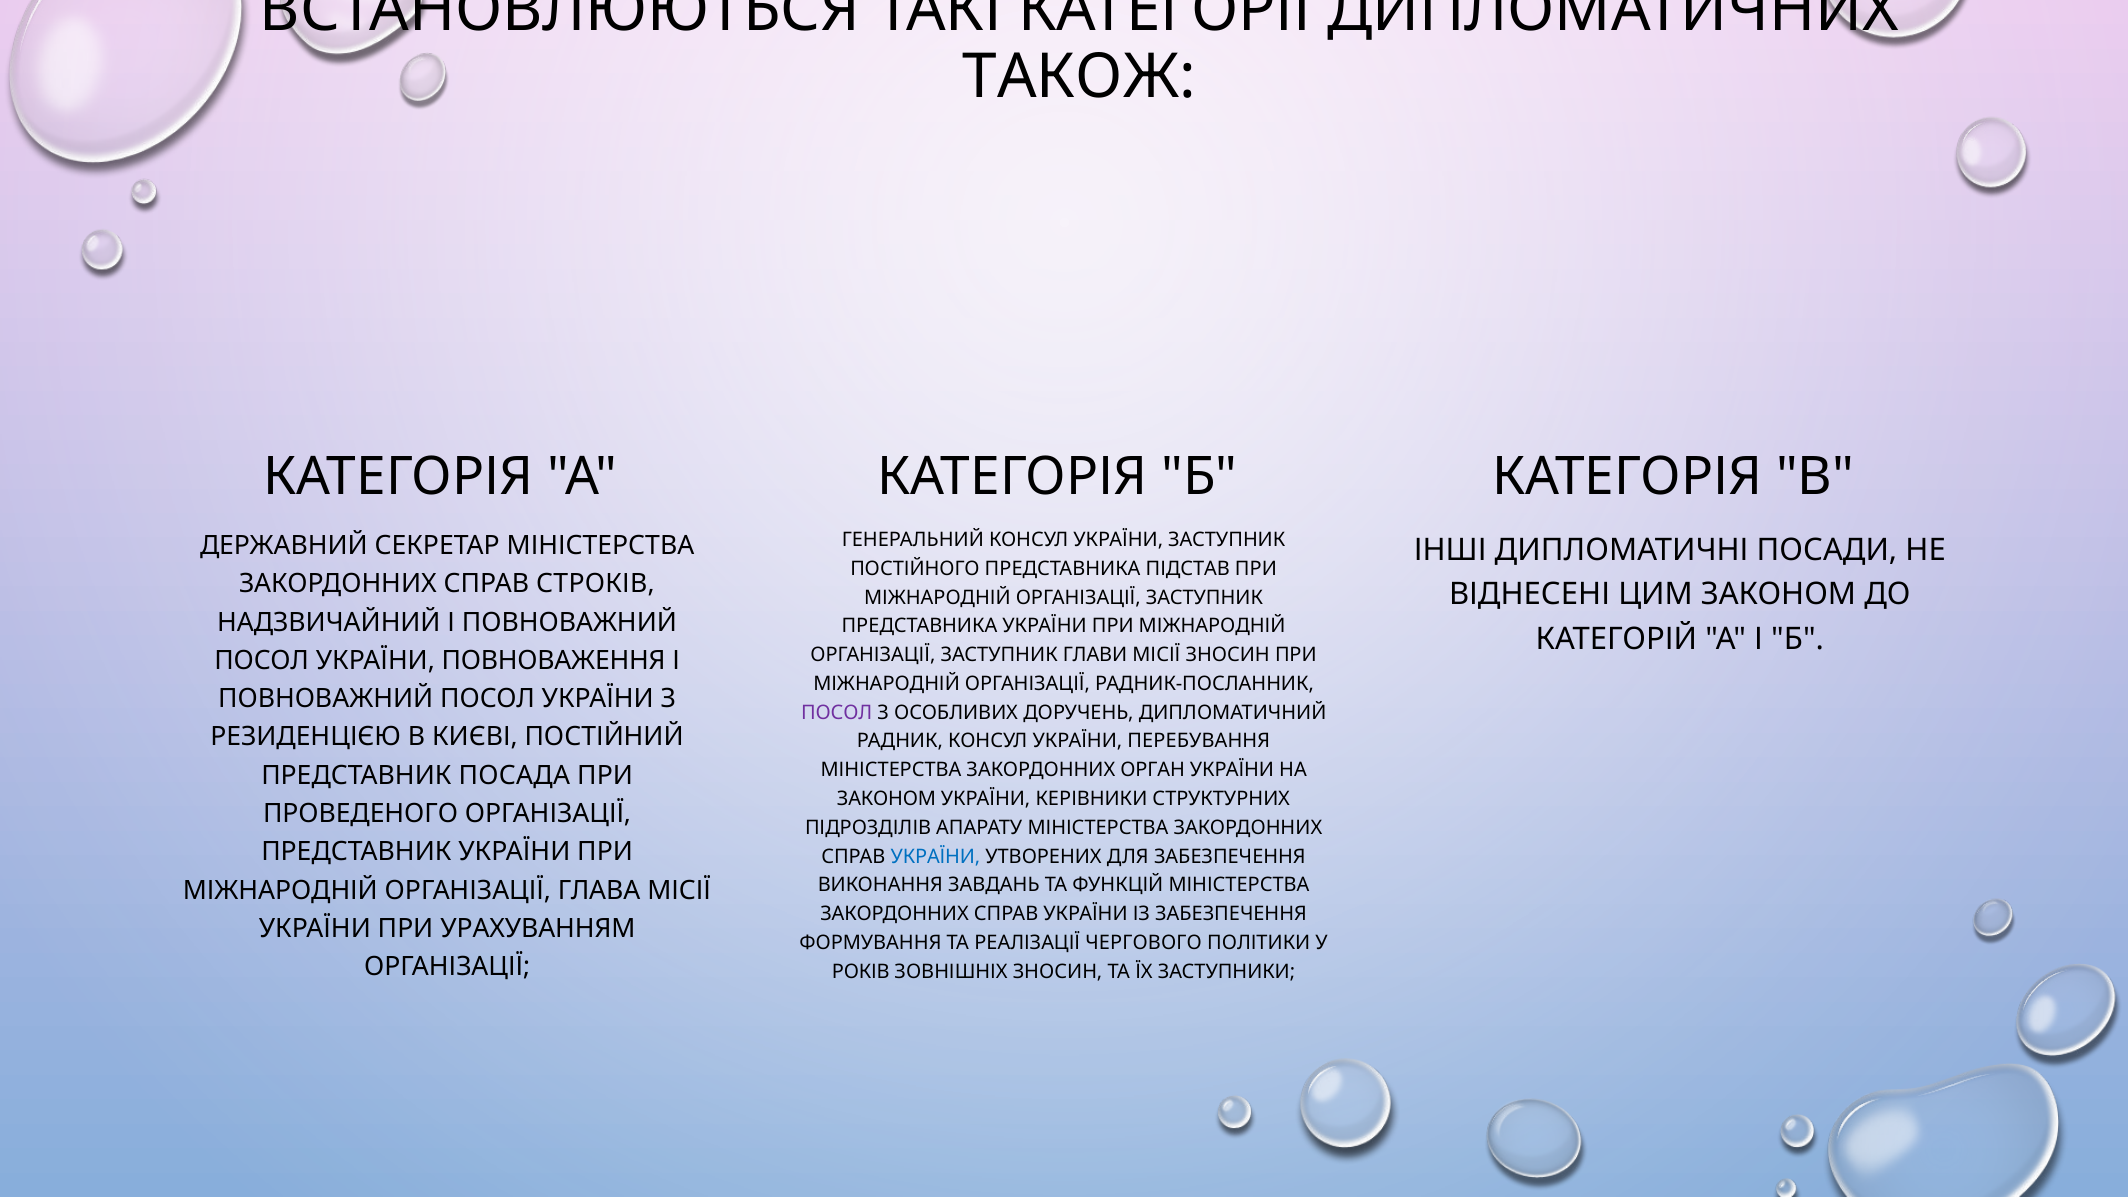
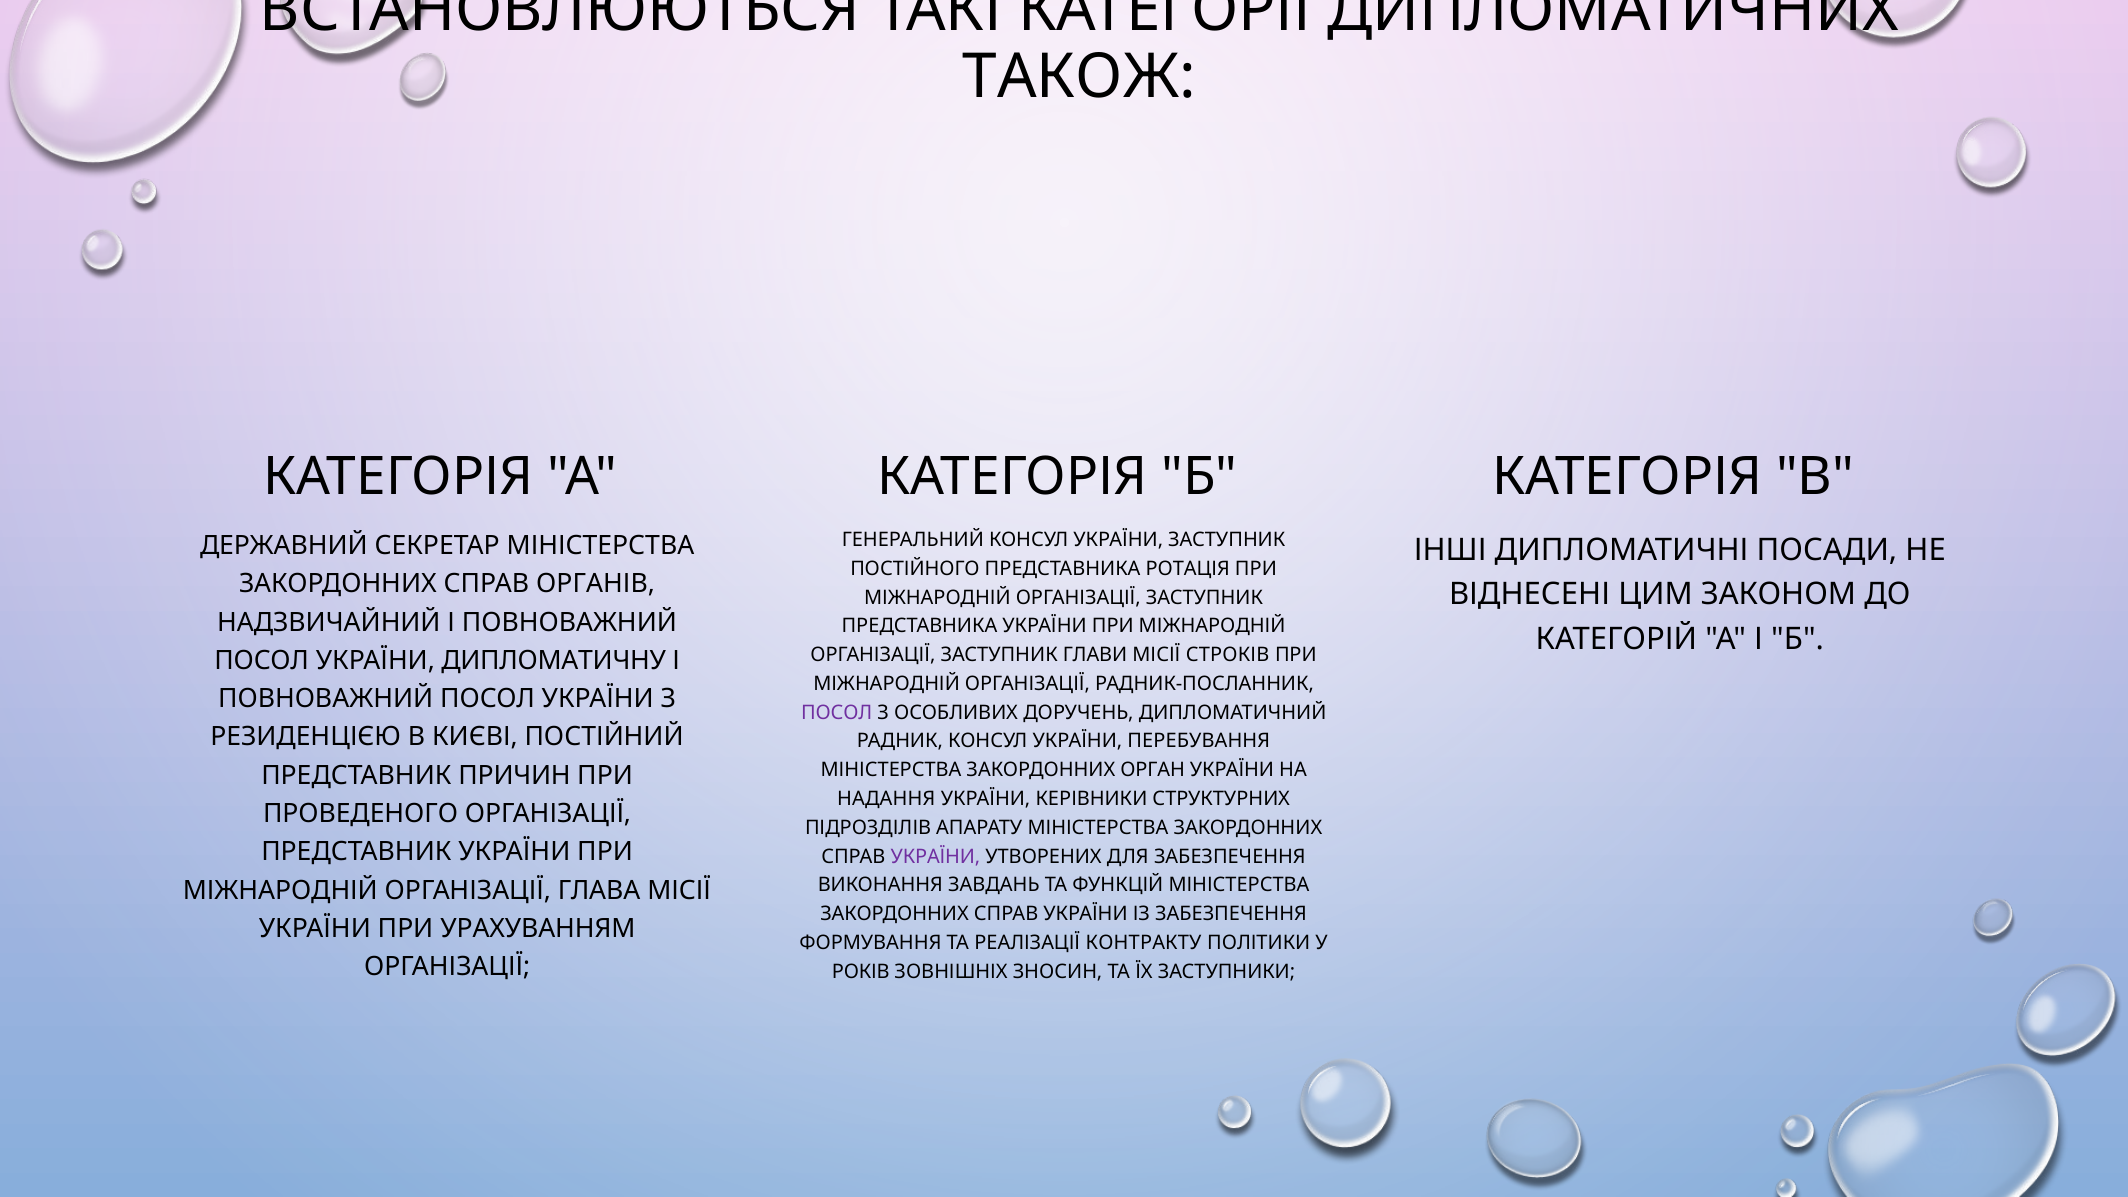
ПІДСТАВ: ПІДСТАВ -> РОТАЦІЯ (1188, 569)
СТРОКІВ: СТРОКІВ -> ОРГАНІВ (596, 584)
МІСІЇ ЗНОСИН: ЗНОСИН -> СТРОКІВ (1228, 655)
ПОВНОВАЖЕННЯ: ПОВНОВАЖЕННЯ -> ДИПЛОМАТИЧНУ (554, 661)
ПОСАДА: ПОСАДА -> ПРИЧИН (515, 775)
ЗАКОНОМ: ЗАКОНОМ -> НАДАННЯ (886, 799)
УКРАЇНИ colour: blue -> purple (935, 856)
ЧЕРГОВОГО: ЧЕРГОВОГО -> КОНТРАКТУ (1144, 943)
